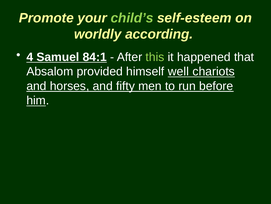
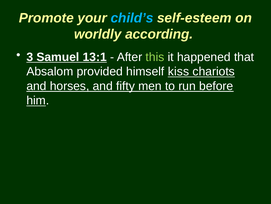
child’s colour: light green -> light blue (132, 18)
4: 4 -> 3 (30, 57)
84:1: 84:1 -> 13:1 (95, 57)
well: well -> kiss (178, 71)
